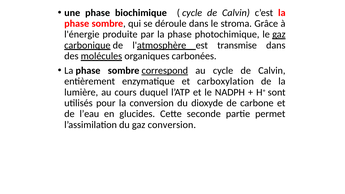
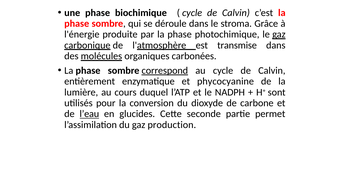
carboxylation: carboxylation -> phycocyanine (225, 81)
l’eau underline: none -> present (89, 114)
gaz conversion: conversion -> production (172, 125)
